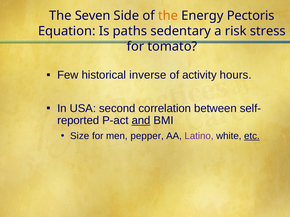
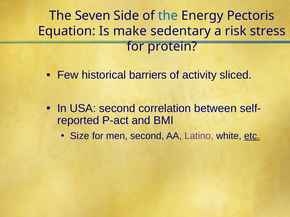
the colour: orange -> blue (168, 16)
paths: paths -> make (130, 31)
tomato: tomato -> protein (172, 47)
inverse: inverse -> barriers (148, 75)
hours: hours -> sliced (236, 75)
and underline: present -> none (141, 121)
men pepper: pepper -> second (147, 136)
